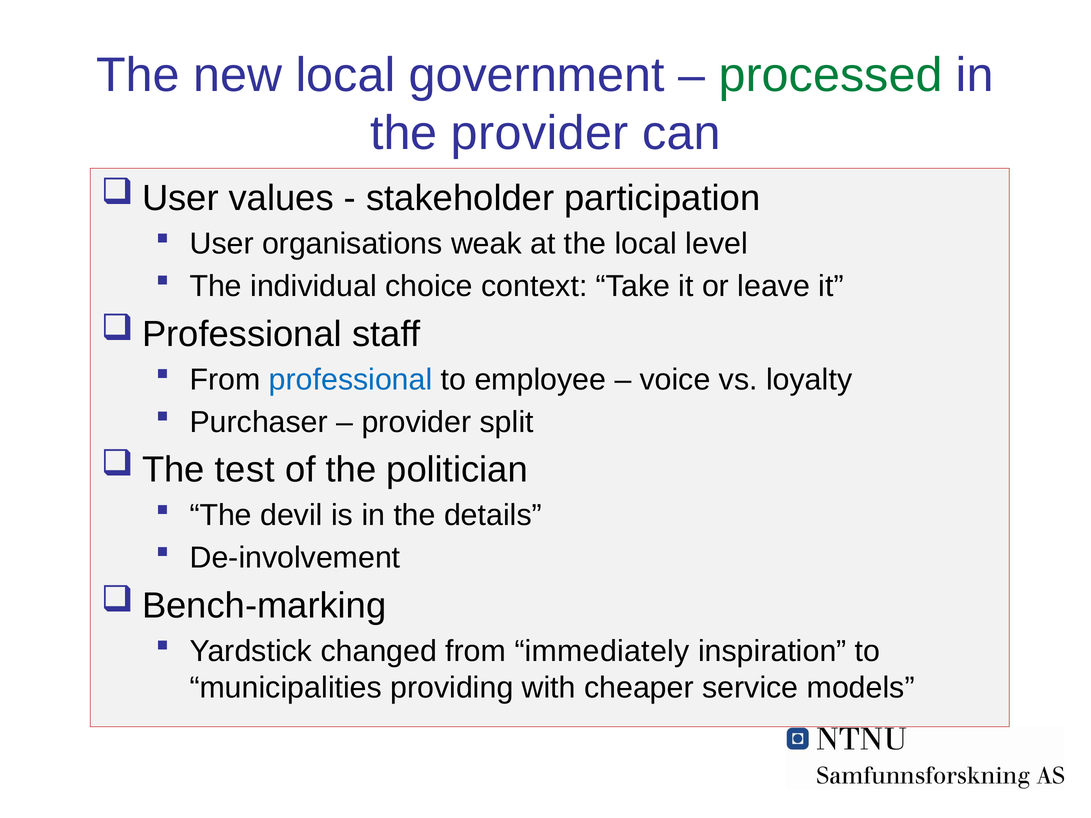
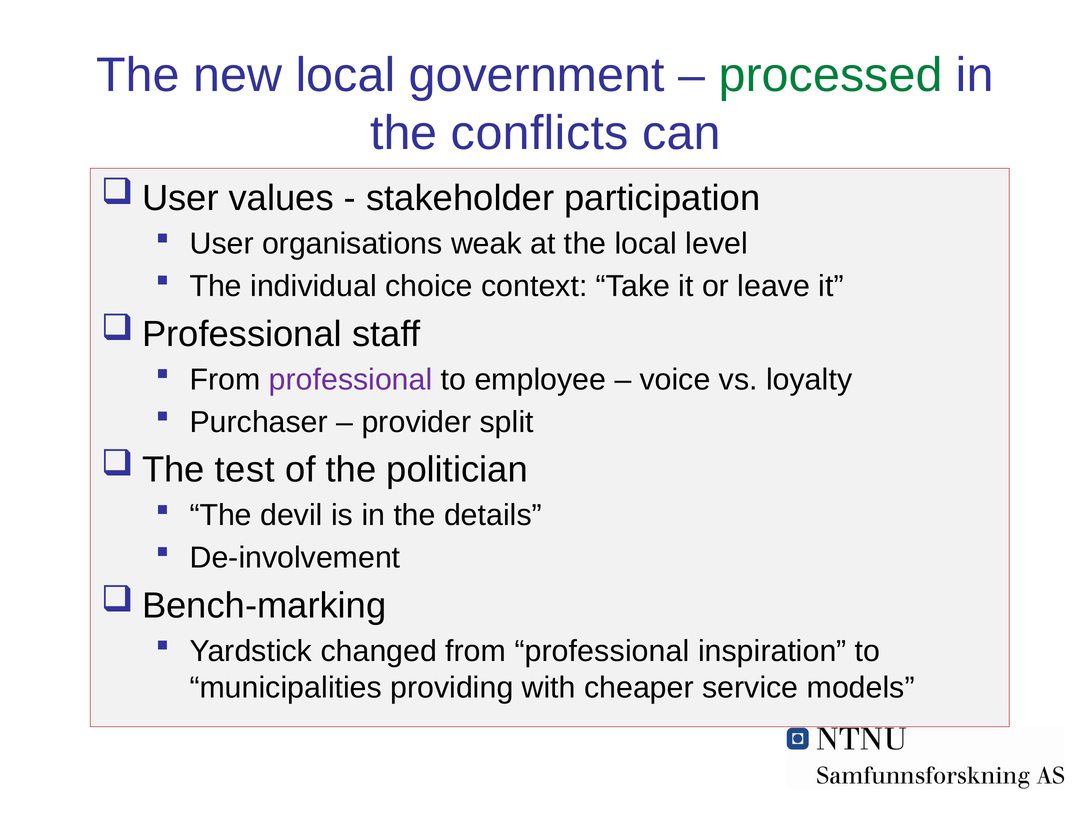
the provider: provider -> conflicts (540, 133)
professional colour: blue -> purple (351, 380)
changed from immediately: immediately -> professional (602, 651)
